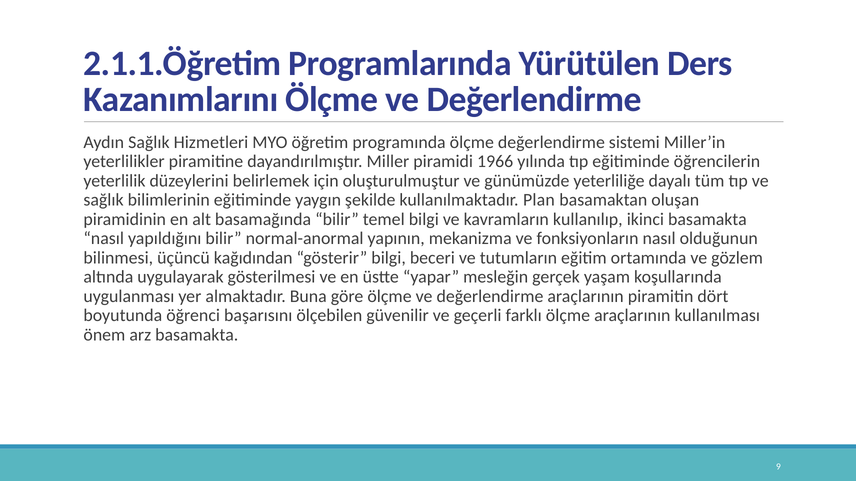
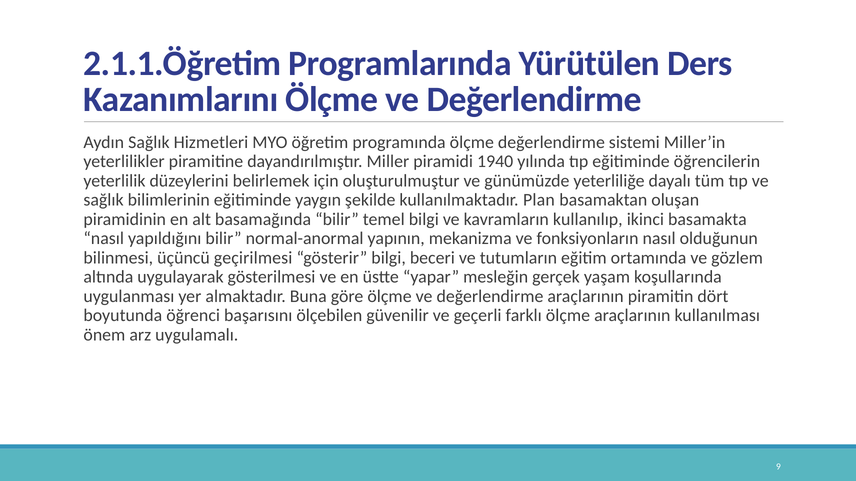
1966: 1966 -> 1940 (495, 162)
kağıdından: kağıdından -> geçirilmesi (253, 258)
arz basamakta: basamakta -> uygulamalı (197, 335)
